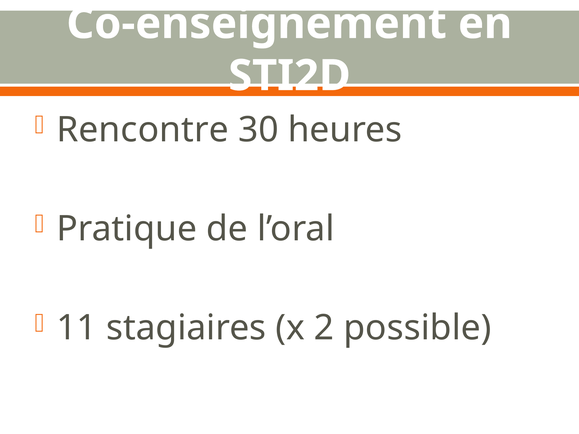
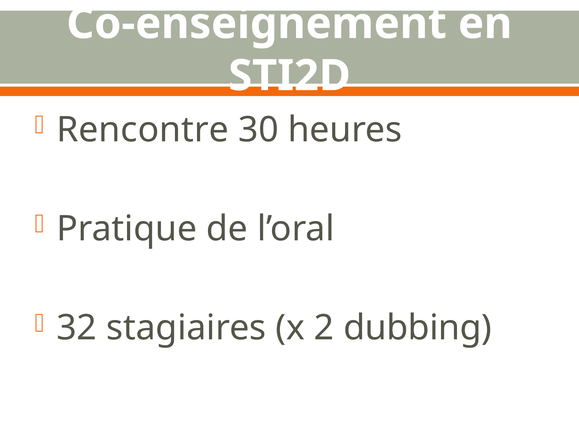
11: 11 -> 32 (77, 328)
possible: possible -> dubbing (418, 328)
